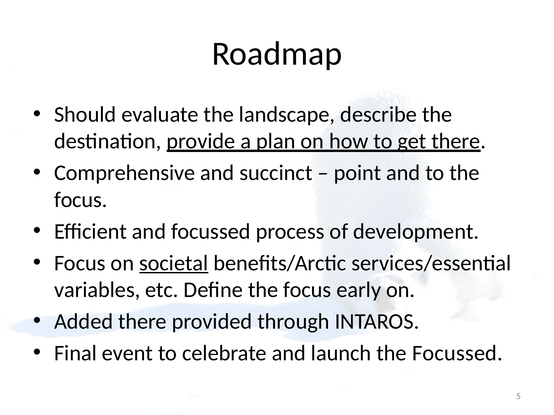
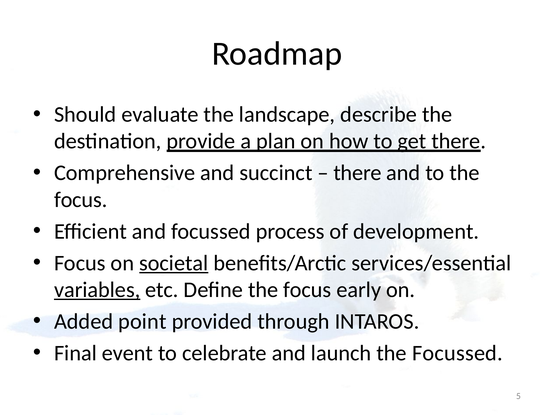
point: point -> there (358, 173)
variables underline: none -> present (97, 290)
Added there: there -> point (142, 322)
